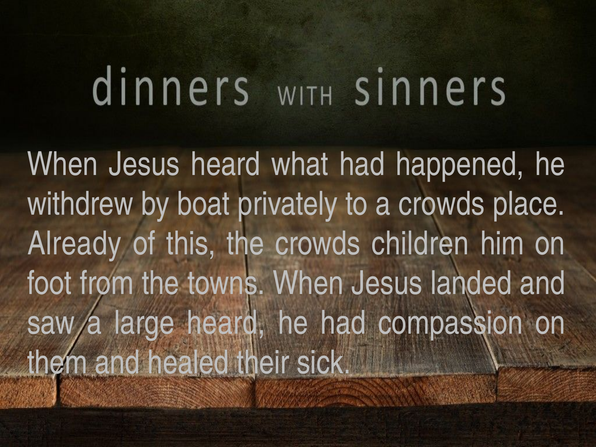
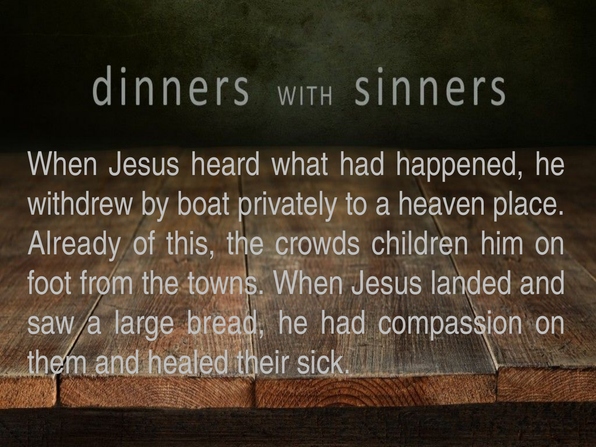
a crowds: crowds -> heaven (442, 204)
large heard: heard -> bread (226, 323)
